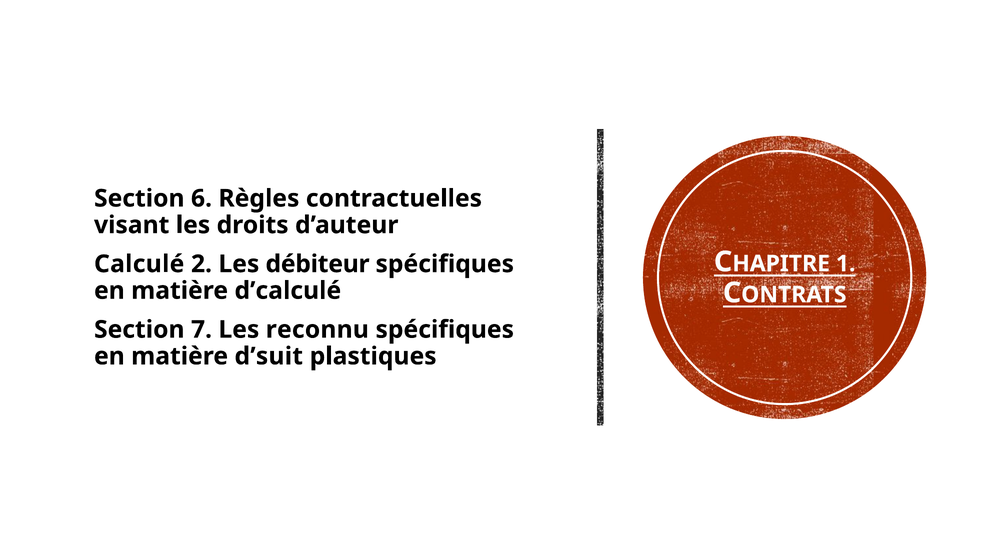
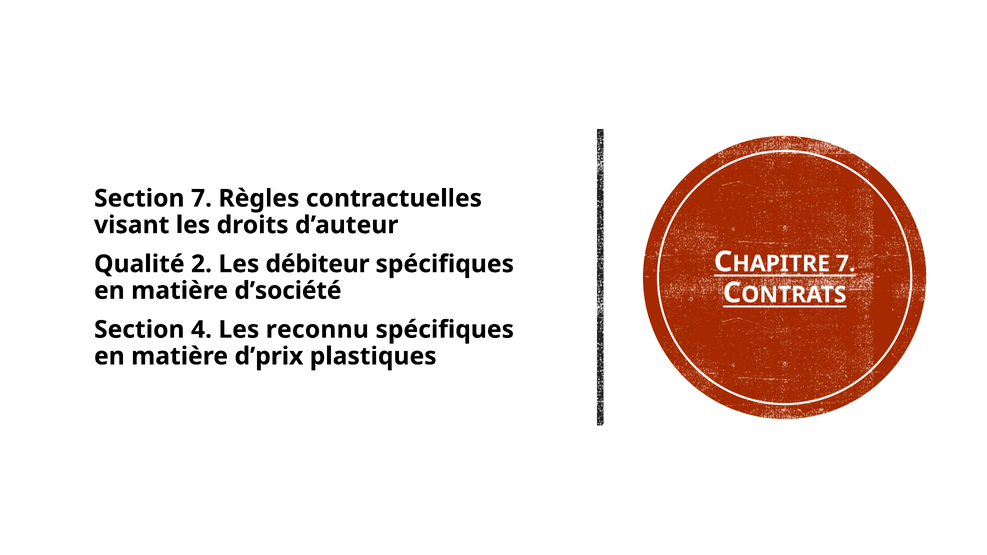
Section 6: 6 -> 7 (201, 199)
1: 1 -> 7 (846, 264)
Calculé: Calculé -> Qualité (139, 264)
d’calculé: d’calculé -> d’société (288, 291)
7: 7 -> 4 (201, 330)
d’suit: d’suit -> d’prix (269, 356)
